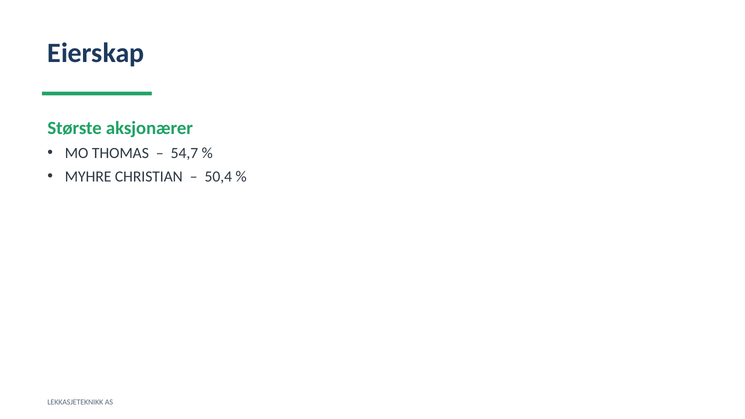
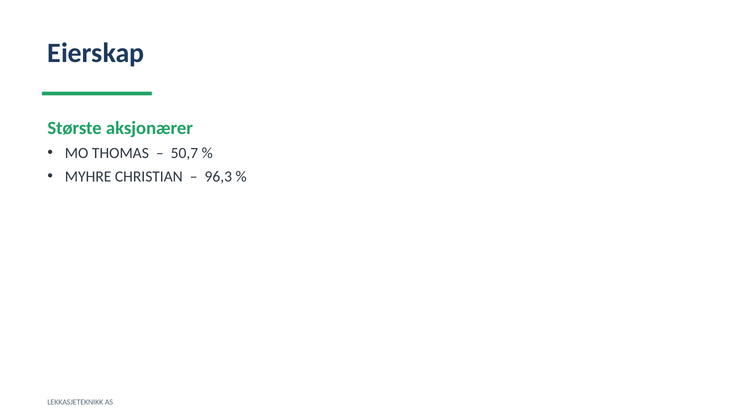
54,7: 54,7 -> 50,7 (184, 153)
50,4: 50,4 -> 96,3 (218, 176)
